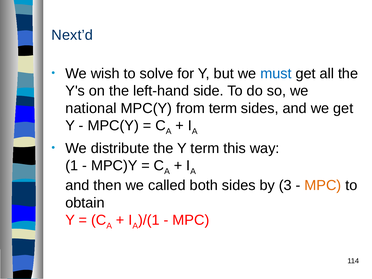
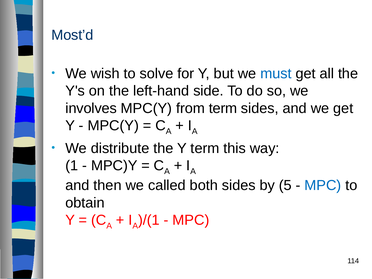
Next’d: Next’d -> Most’d (72, 35)
national: national -> involves (91, 108)
3: 3 -> 5 (285, 185)
MPC colour: orange -> blue (323, 185)
